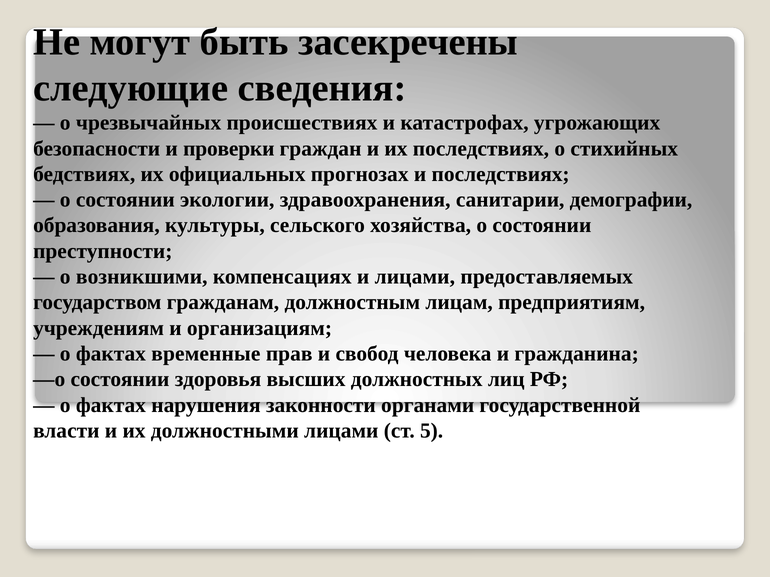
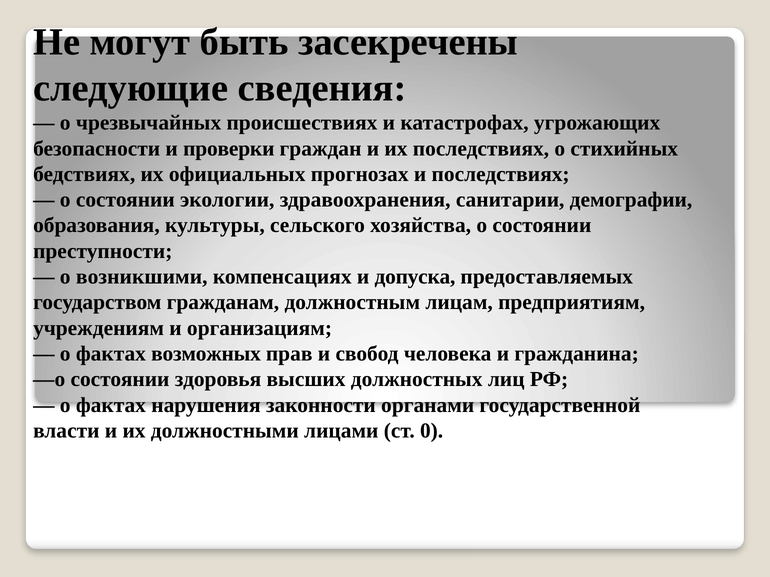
и лицами: лицами -> допуска (415, 277)
временные: временные -> возможных (206, 354)
5: 5 -> 0 (432, 431)
